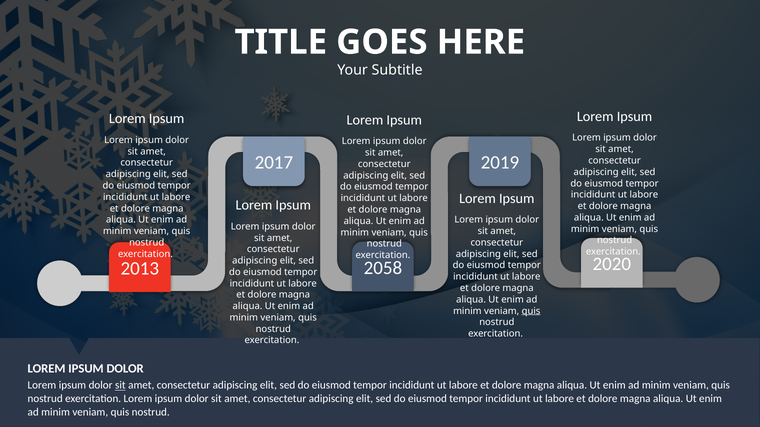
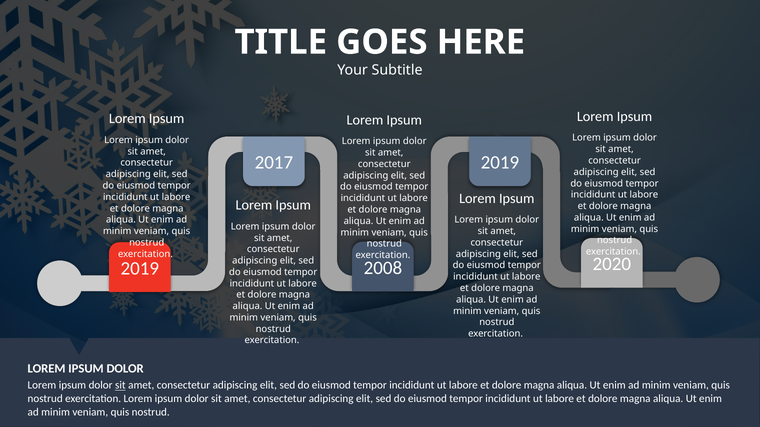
2058: 2058 -> 2008 (383, 268)
2013: 2013 -> 2019 (140, 269)
quis underline: present -> none (531, 311)
